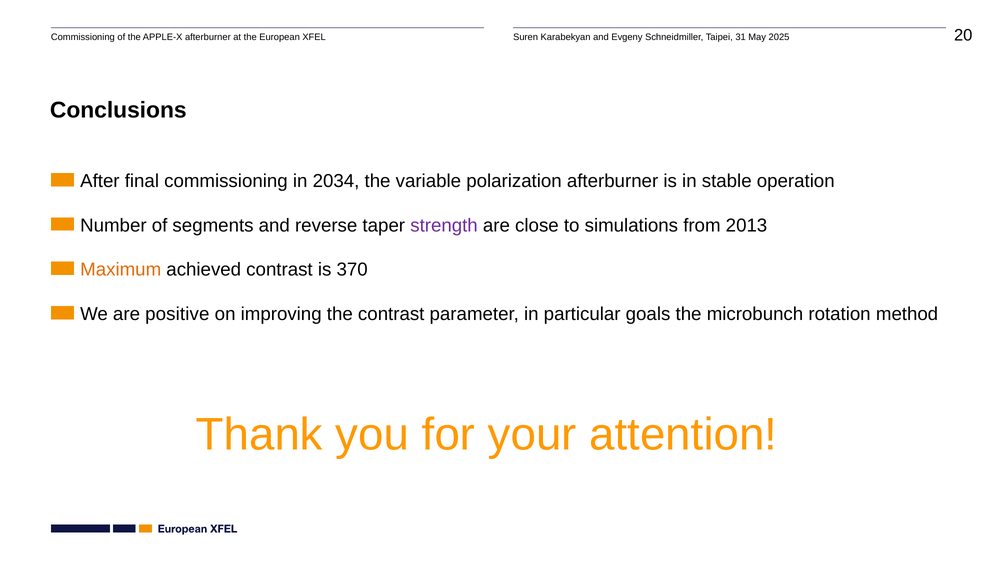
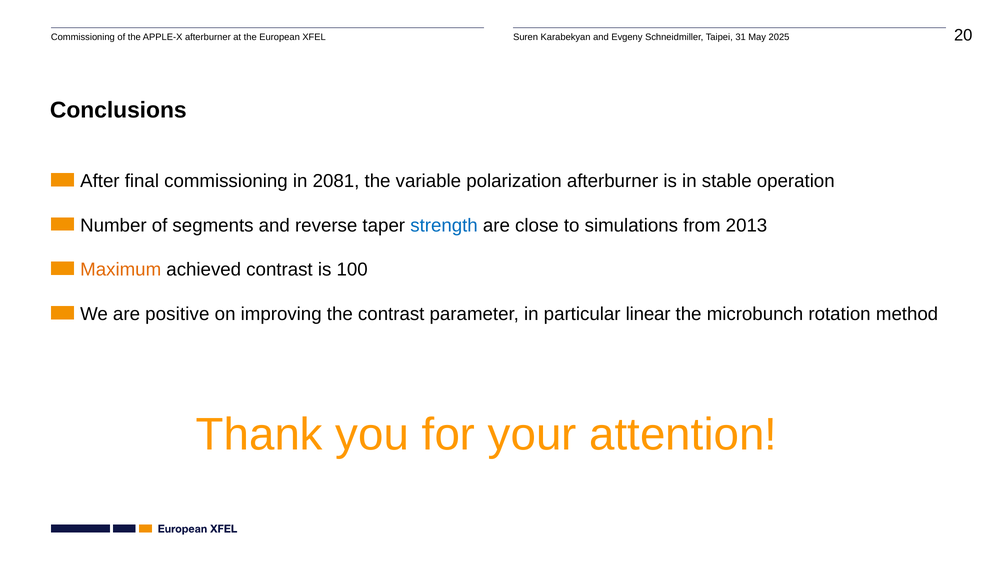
2034: 2034 -> 2081 (336, 181)
strength colour: purple -> blue (444, 225)
370: 370 -> 100 (352, 270)
goals: goals -> linear (648, 314)
